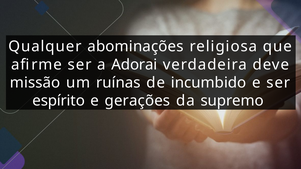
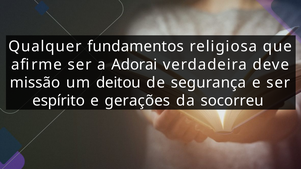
abominações: abominações -> fundamentos (136, 47)
ruínas: ruínas -> deitou (118, 83)
incumbido: incumbido -> segurança (209, 83)
supremo: supremo -> socorreu (232, 101)
